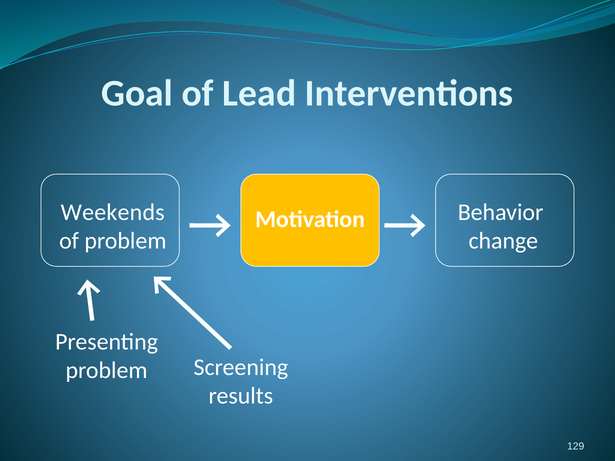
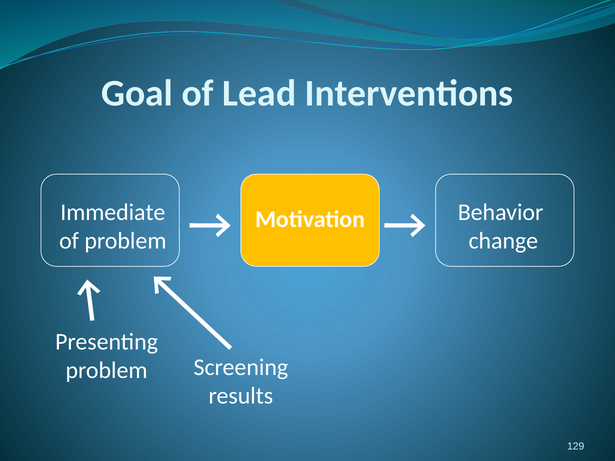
Weekends: Weekends -> Immediate (113, 212)
